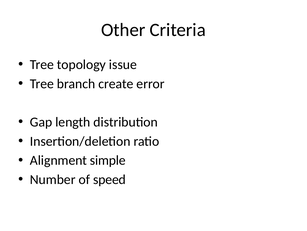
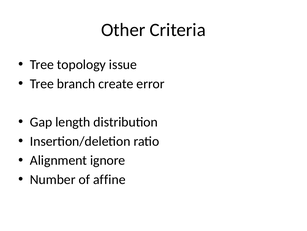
simple: simple -> ignore (108, 160)
speed: speed -> affine (109, 179)
